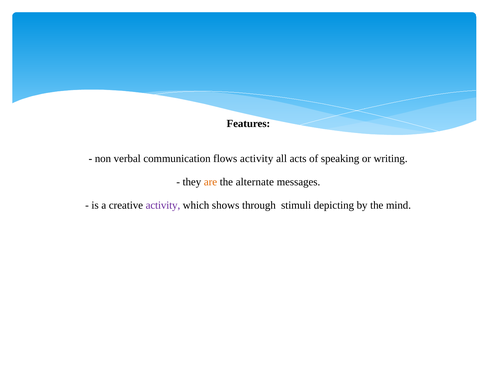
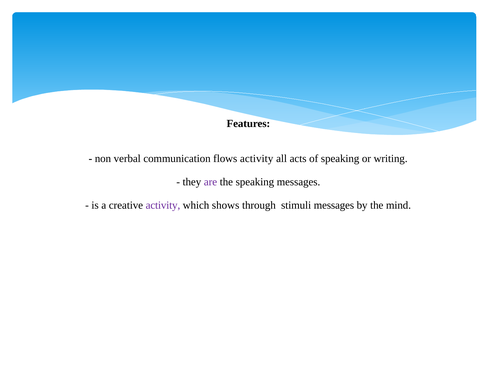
are colour: orange -> purple (210, 182)
the alternate: alternate -> speaking (255, 182)
stimuli depicting: depicting -> messages (334, 205)
